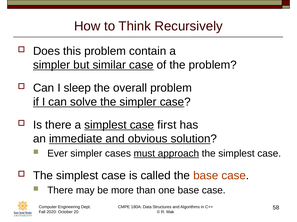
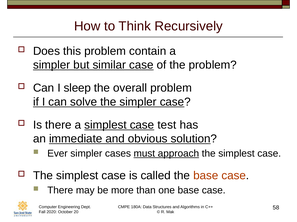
first: first -> test (167, 125)
